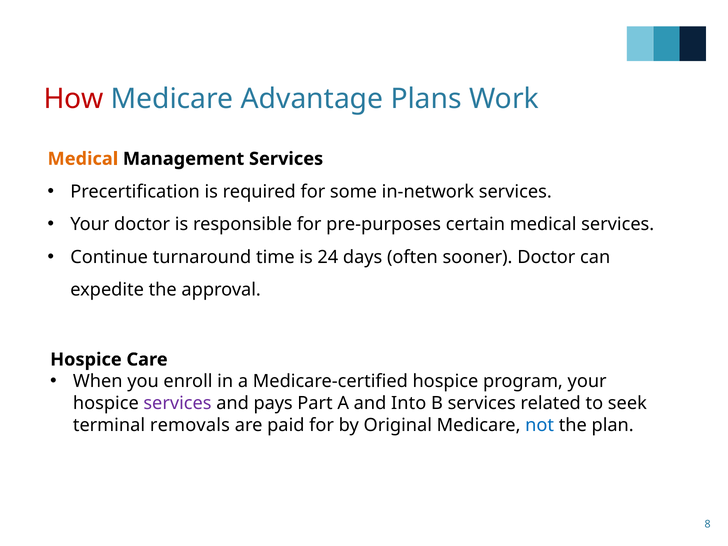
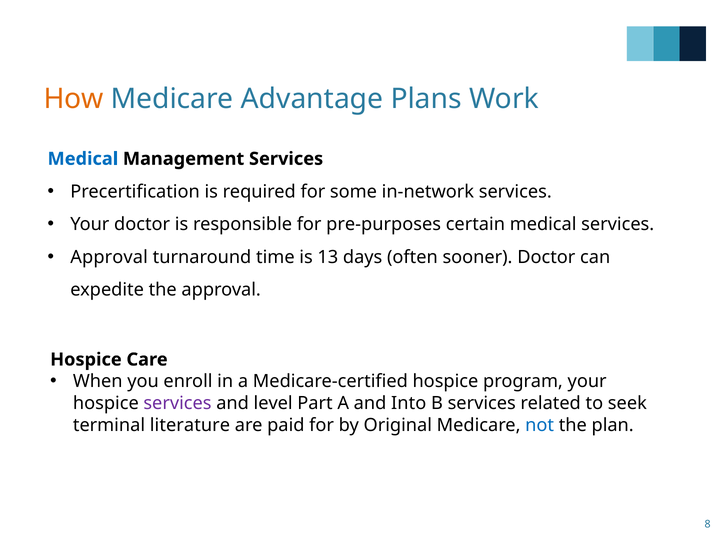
How colour: red -> orange (74, 99)
Medical colour: orange -> blue (83, 159)
Continue: Continue -> Approval (109, 257)
24: 24 -> 13 (328, 257)
pays: pays -> level (273, 403)
removals: removals -> literature (190, 425)
